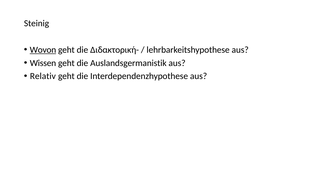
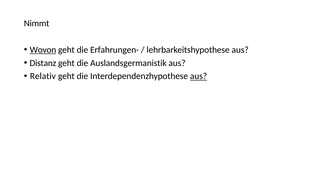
Steinig: Steinig -> Nimmt (37, 23)
Διδακτορική-: Διδακτορική- -> Erfahrungen- (115, 50)
Wissen: Wissen -> Distanz (43, 63)
aus underline: none -> present (199, 76)
